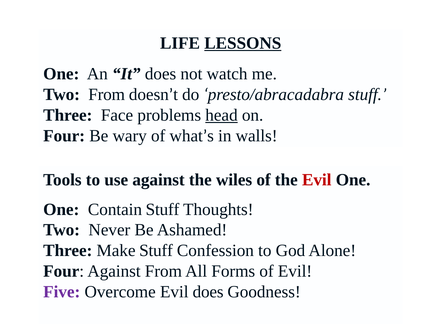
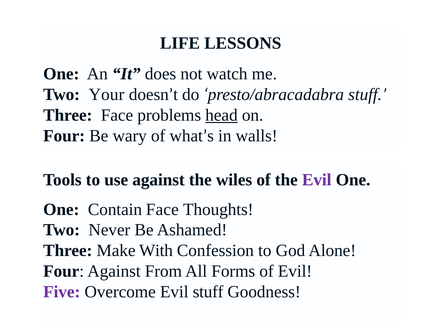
LESSONS underline: present -> none (243, 43)
Two From: From -> Your (106, 95)
Evil colour: red -> purple (317, 180)
Contain Stuff: Stuff -> Face (162, 209)
Make Stuff: Stuff -> With (156, 250)
Evil does: does -> stuff (208, 292)
